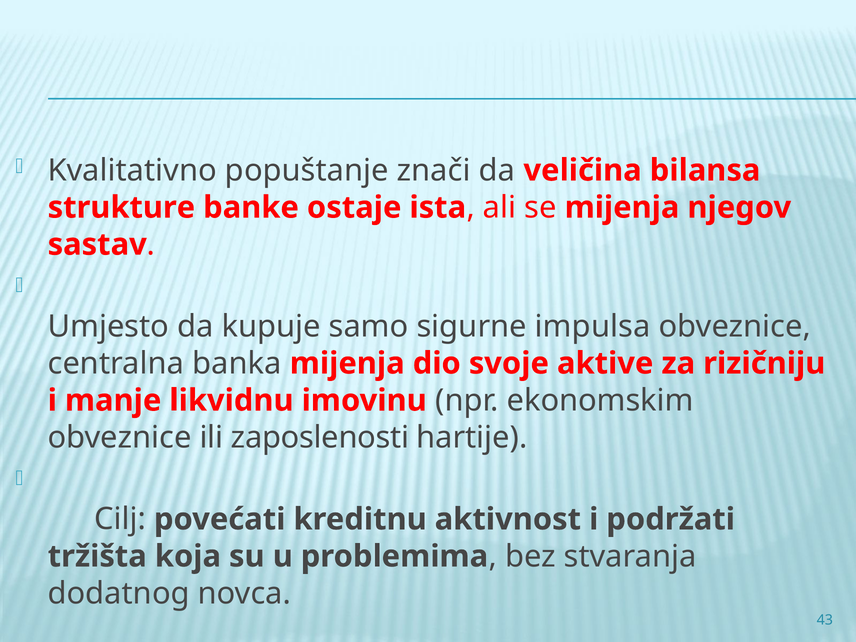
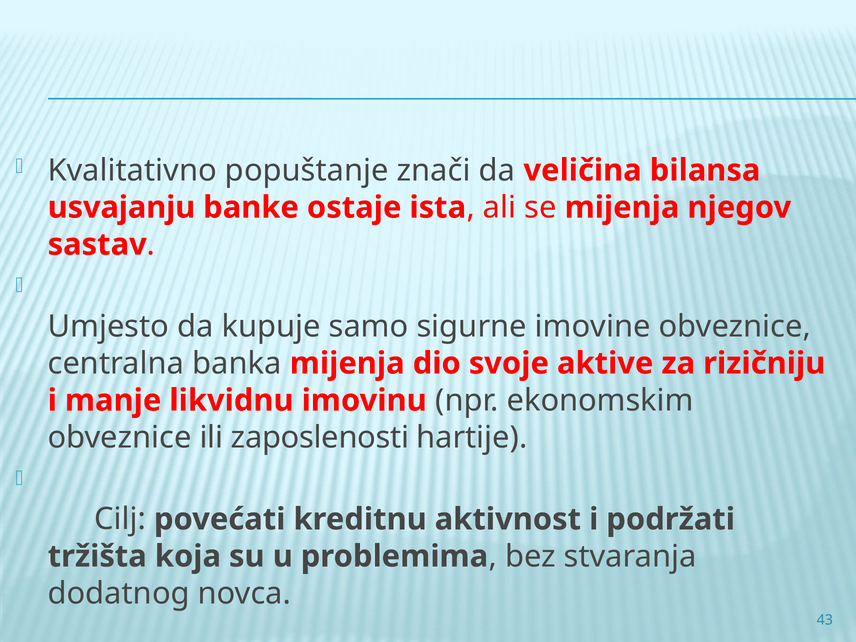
strukture: strukture -> usvajanju (121, 207)
impulsa: impulsa -> imovine (593, 326)
